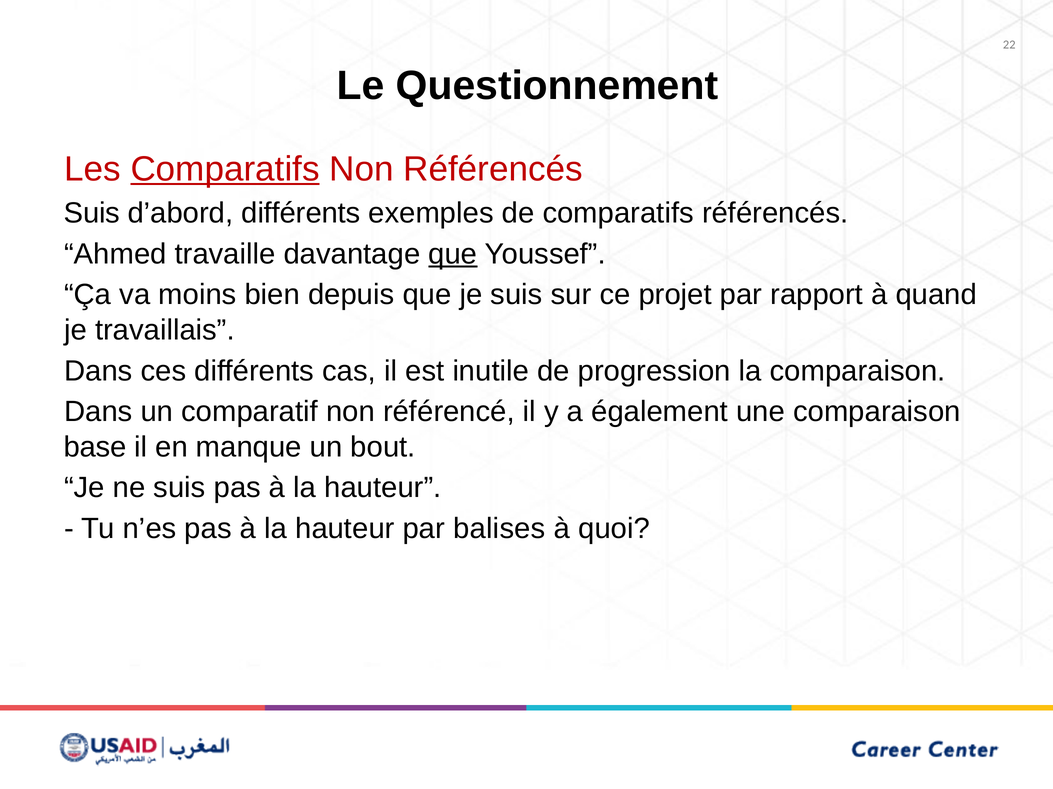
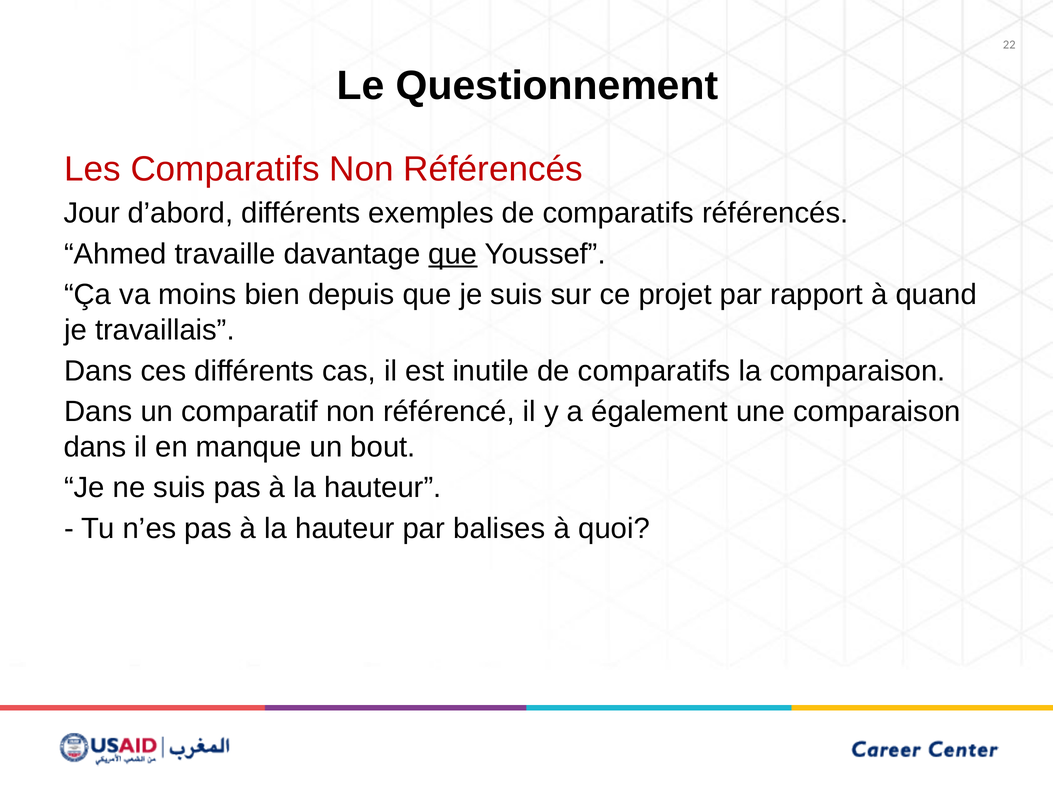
Comparatifs underline: present -> none (225, 169)
Suis: Suis -> Jour (92, 213)
inutile de progression: progression -> comparatifs (654, 371)
base: base -> dans (95, 447)
